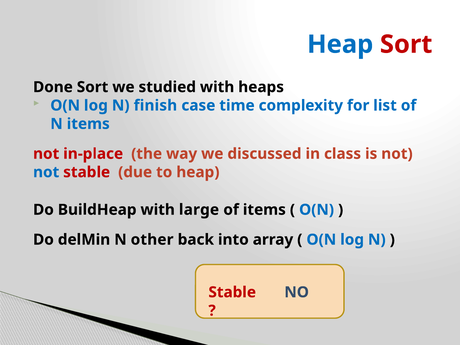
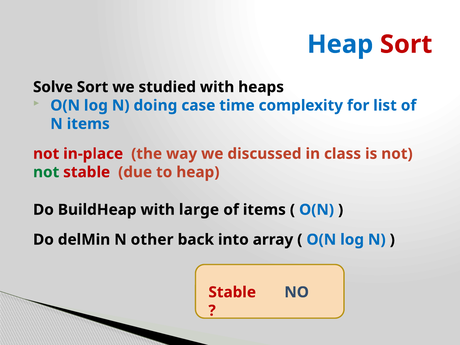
Done: Done -> Solve (53, 87)
finish: finish -> doing (155, 105)
not colour: blue -> green (46, 172)
